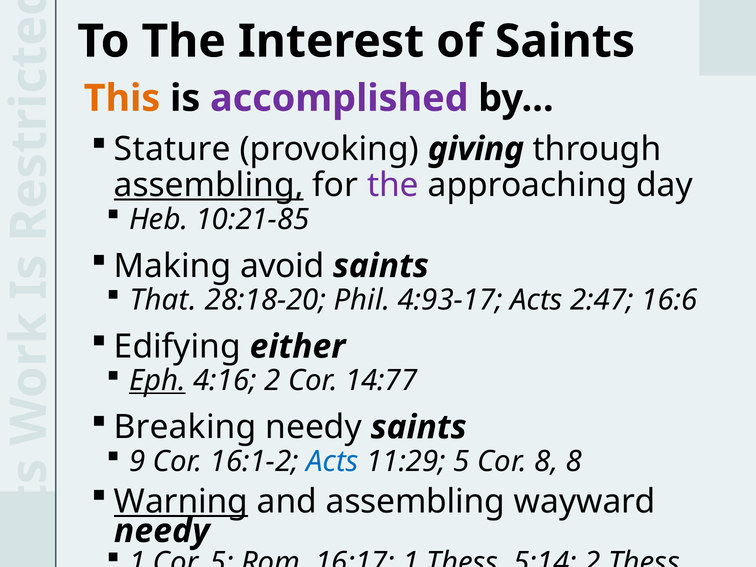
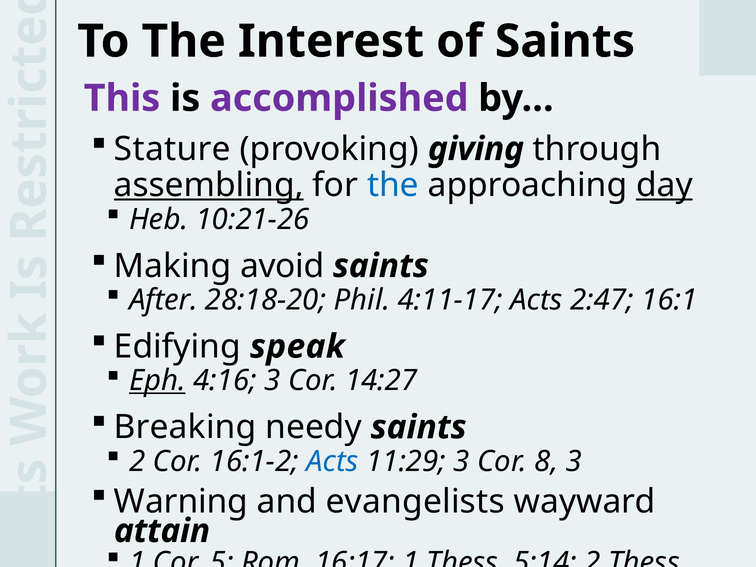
This colour: orange -> purple (122, 98)
the colour: purple -> blue (393, 185)
day underline: none -> present (664, 185)
10:21-85: 10:21-85 -> 10:21-26 (253, 219)
That: That -> After (163, 300)
4:93-17: 4:93-17 -> 4:11-17 (450, 300)
16:6: 16:6 -> 16:1 (669, 300)
either: either -> speak (297, 347)
4:16 2: 2 -> 3 (272, 381)
14:77: 14:77 -> 14:27 (381, 381)
9: 9 -> 2 (137, 461)
11:29 5: 5 -> 3 (462, 461)
8 8: 8 -> 3 (574, 461)
Warning underline: present -> none (181, 502)
and assembling: assembling -> evangelists (415, 502)
needy: needy -> attain (162, 531)
